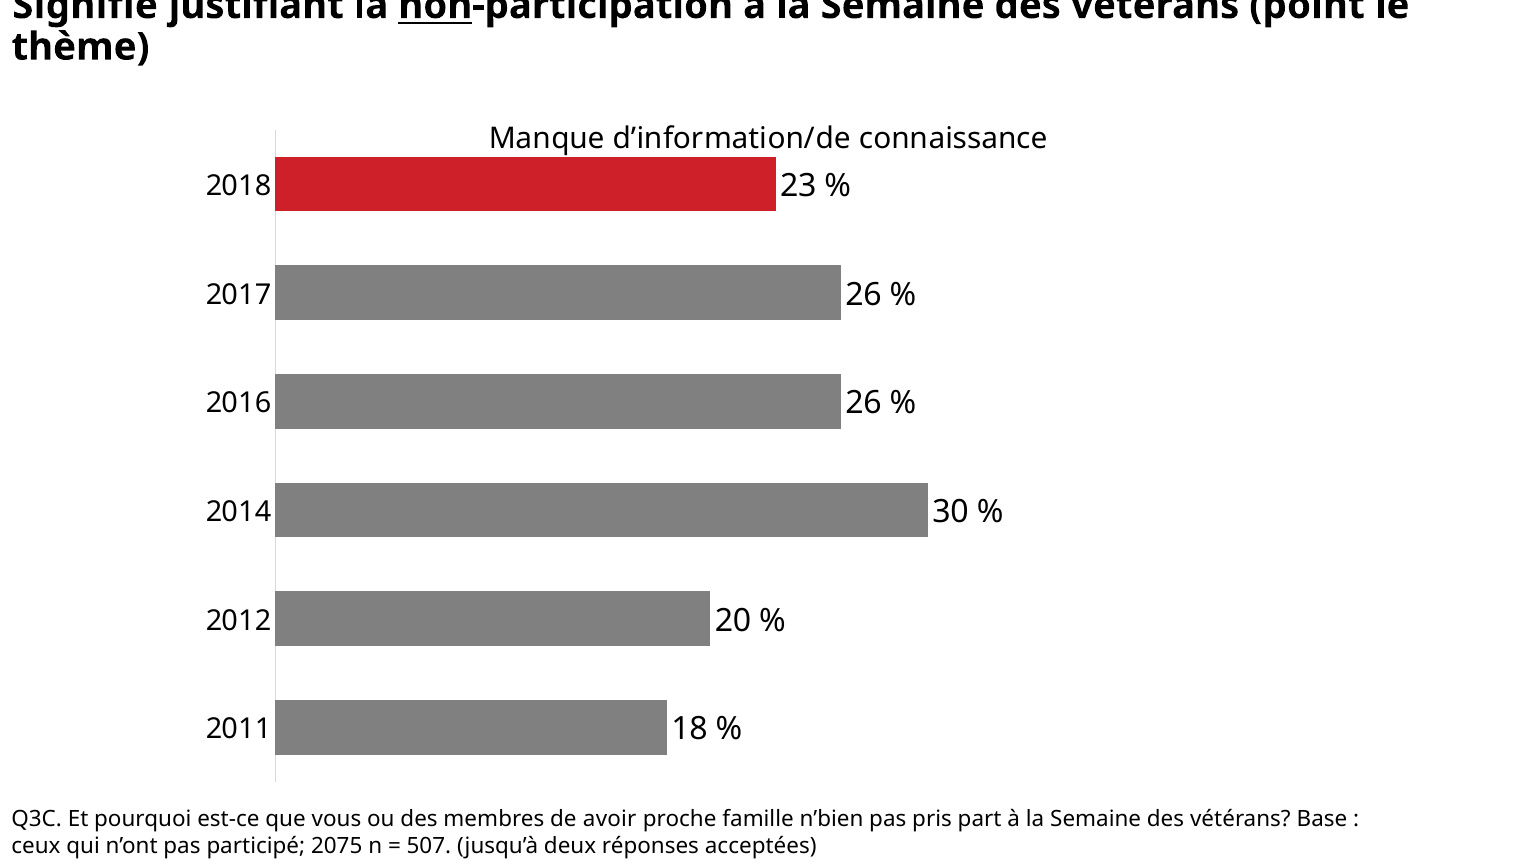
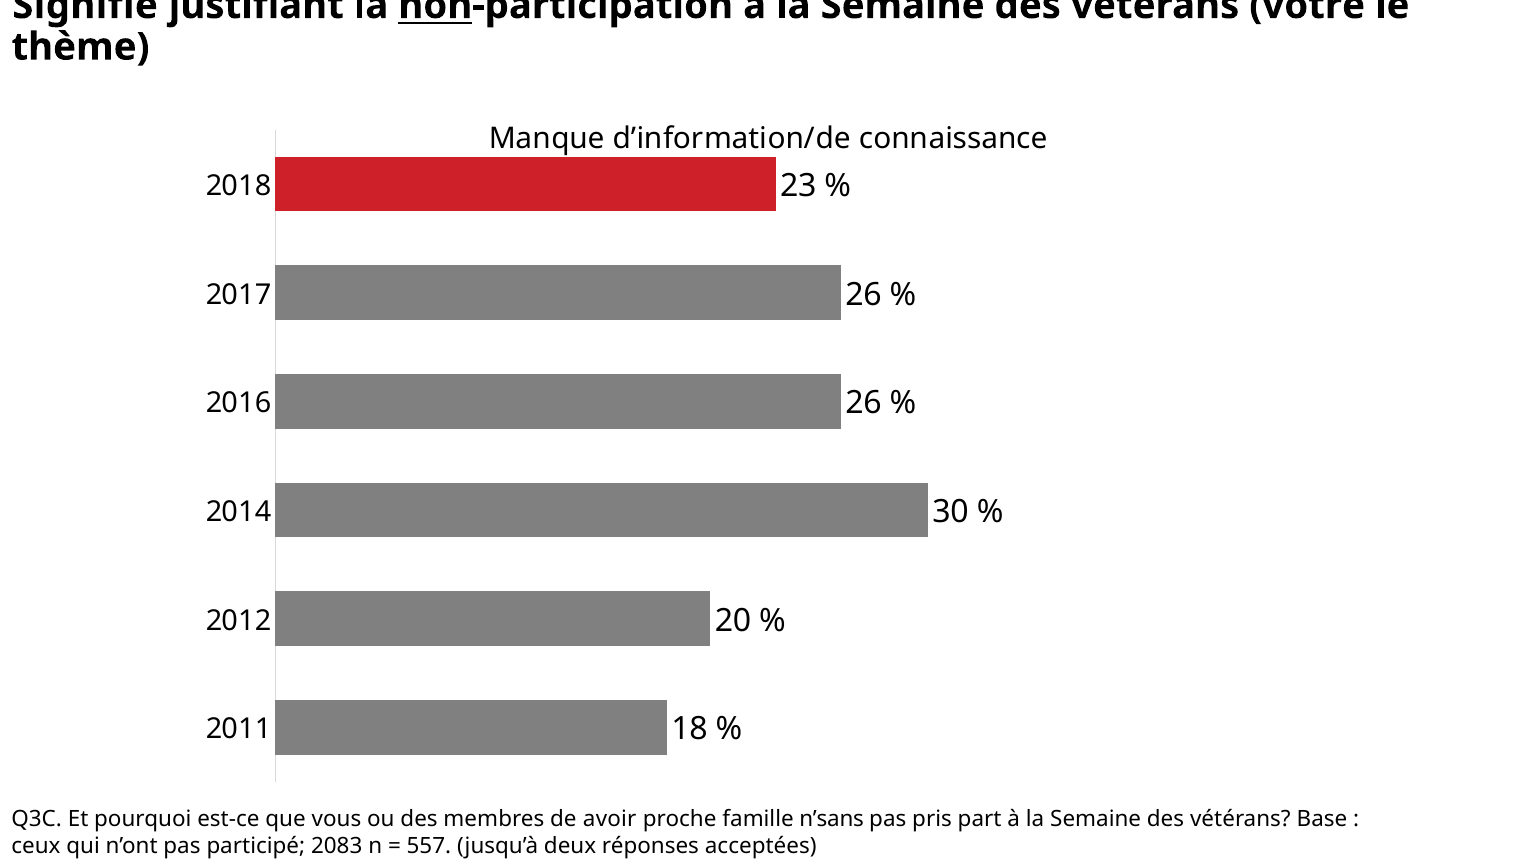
point: point -> votre (1307, 5)
n’bien: n’bien -> n’sans (832, 819)
2075: 2075 -> 2083 (337, 846)
507: 507 -> 557 (429, 846)
